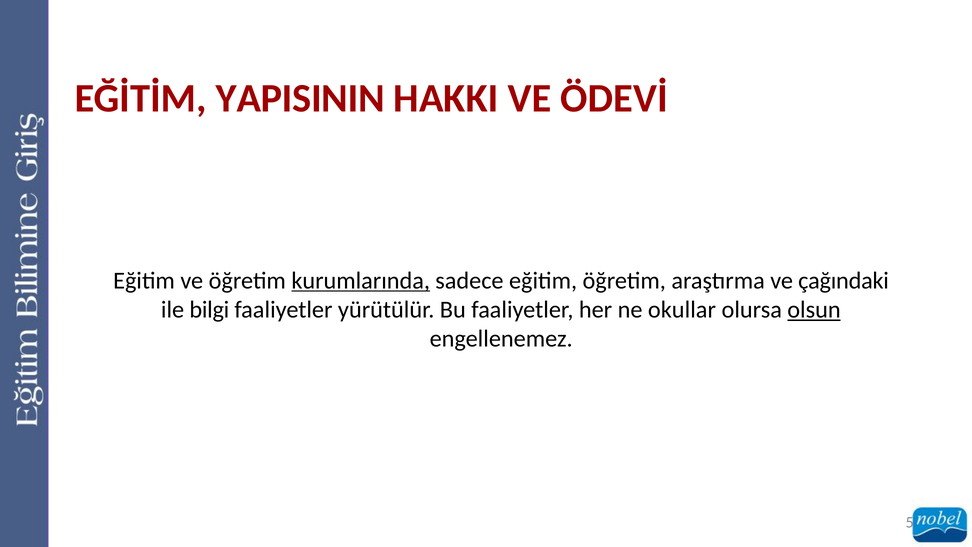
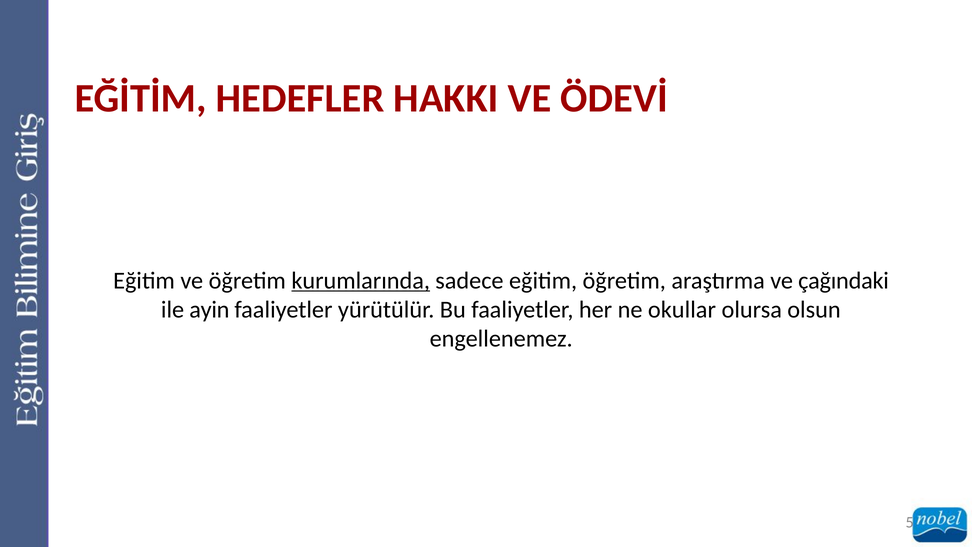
YAPISININ: YAPISININ -> HEDEFLER (300, 99)
bilgi: bilgi -> ayin (209, 310)
olsun underline: present -> none (814, 310)
